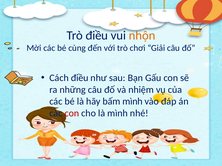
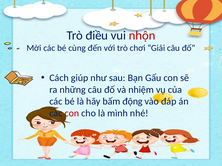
nhộn colour: orange -> red (142, 35)
Cách điều: điều -> giúp (80, 78)
bấm mình: mình -> động (133, 102)
